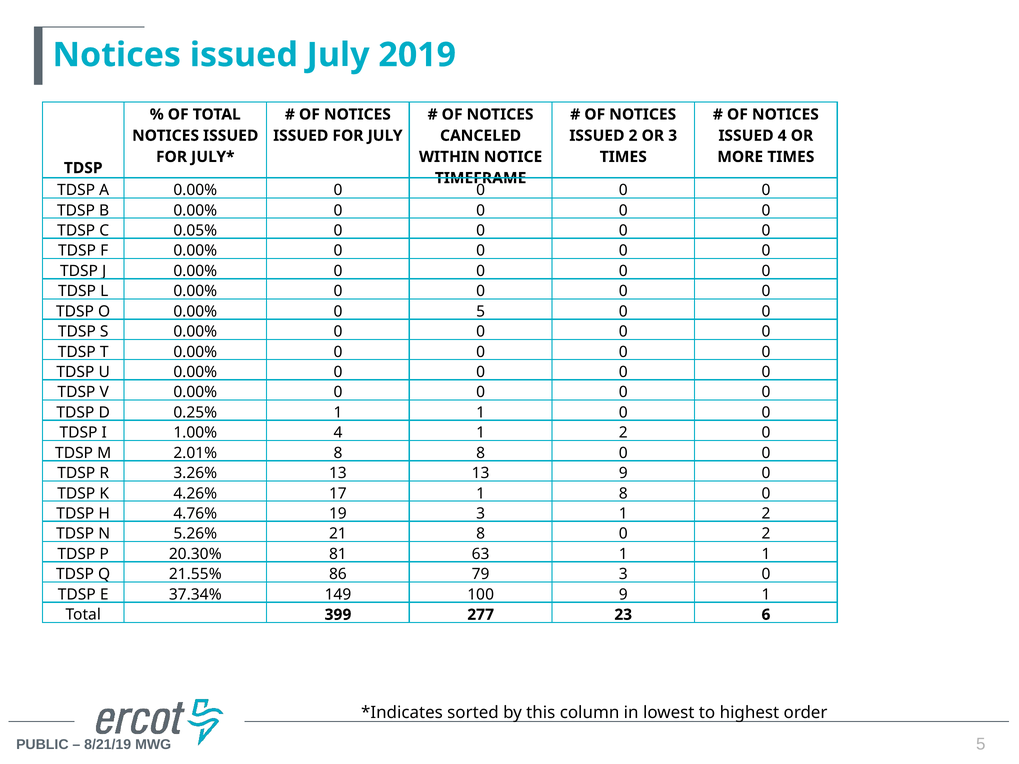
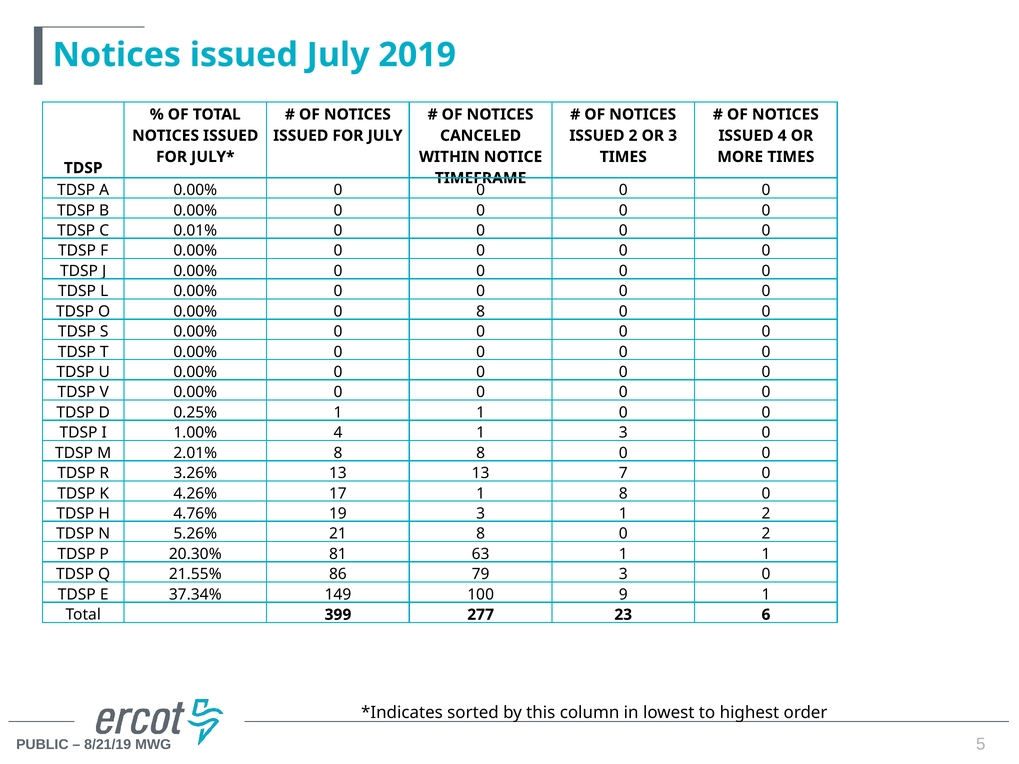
0.05%: 0.05% -> 0.01% (195, 231)
0 5: 5 -> 8 (481, 312)
4 1 2: 2 -> 3 (623, 433)
13 9: 9 -> 7 (623, 473)
